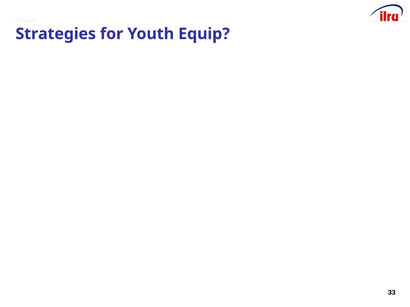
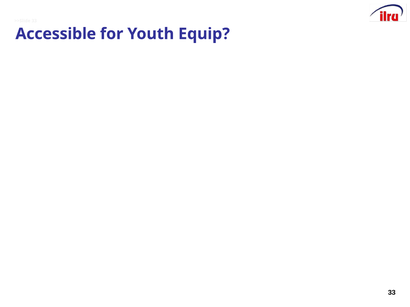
Strategies: Strategies -> Accessible (56, 34)
